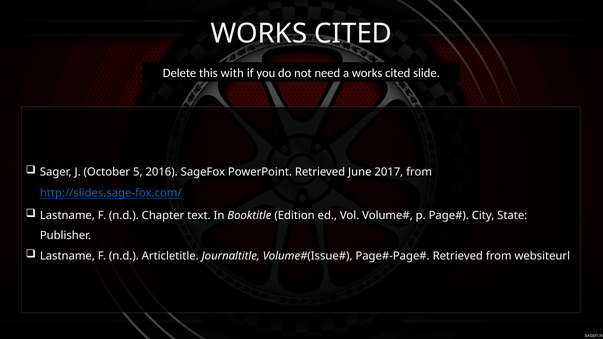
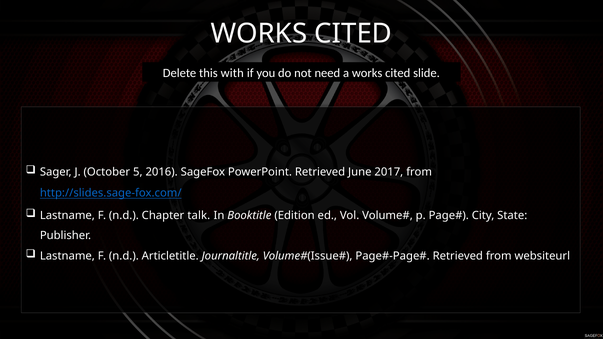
text: text -> talk (199, 216)
